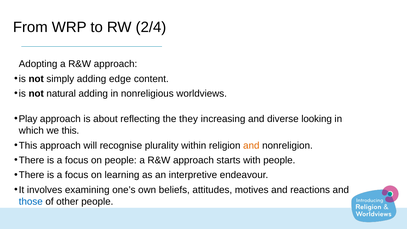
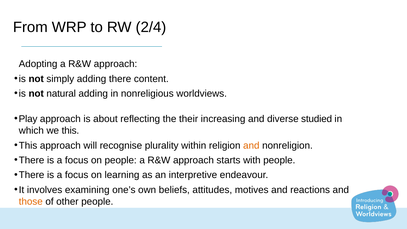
adding edge: edge -> there (120, 79)
they: they -> their (189, 119)
looking: looking -> studied (317, 119)
those colour: blue -> orange (31, 202)
